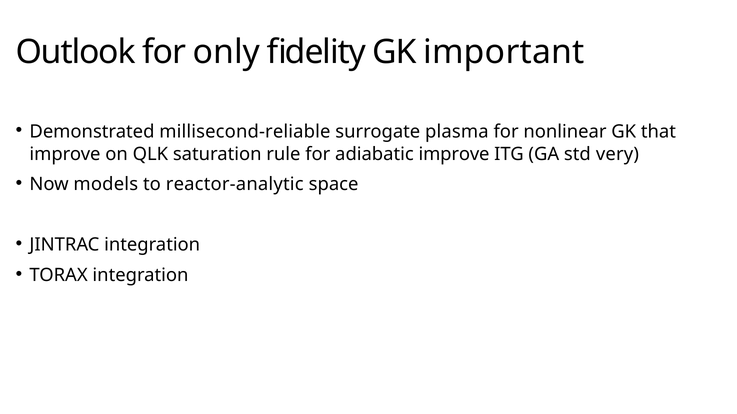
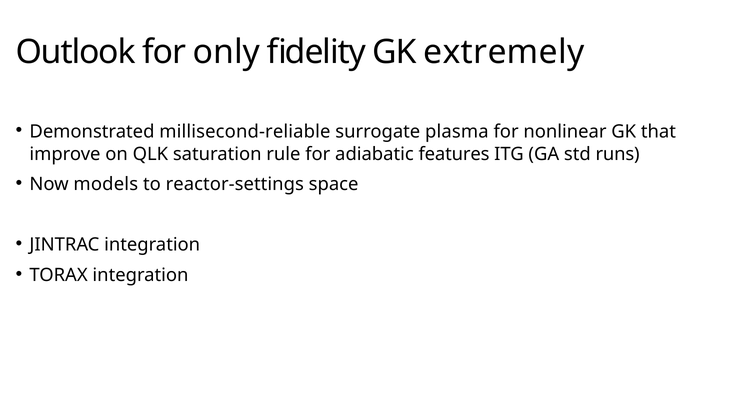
important: important -> extremely (504, 52)
adiabatic improve: improve -> features (454, 154)
very: very -> runs (618, 154)
reactor-analytic: reactor-analytic -> reactor-settings (235, 185)
